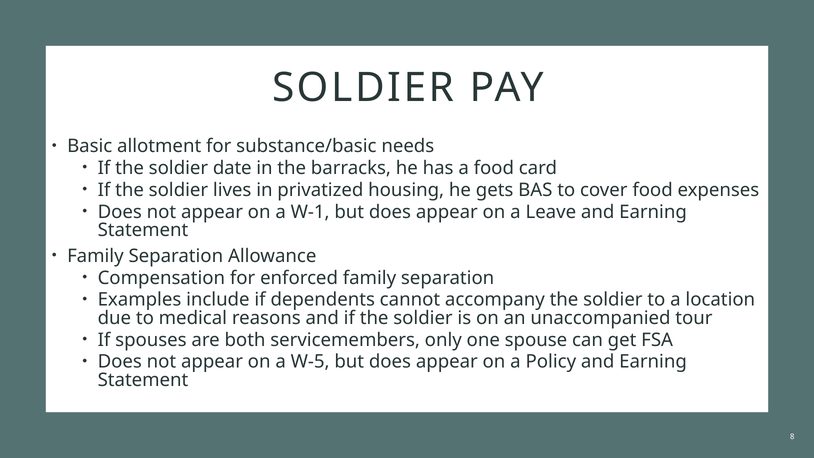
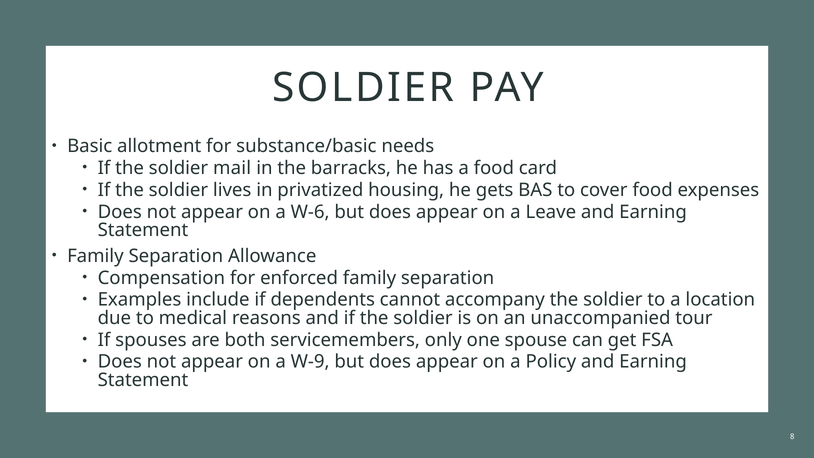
date: date -> mail (232, 168)
W-1: W-1 -> W-6 (310, 212)
W-5: W-5 -> W-9 (310, 362)
